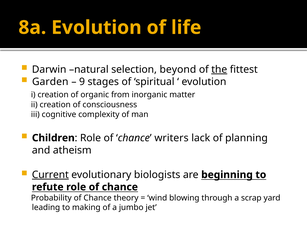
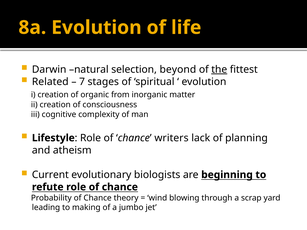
Garden: Garden -> Related (50, 82)
9: 9 -> 7 (82, 82)
Children: Children -> Lifestyle (53, 138)
Current underline: present -> none (50, 175)
